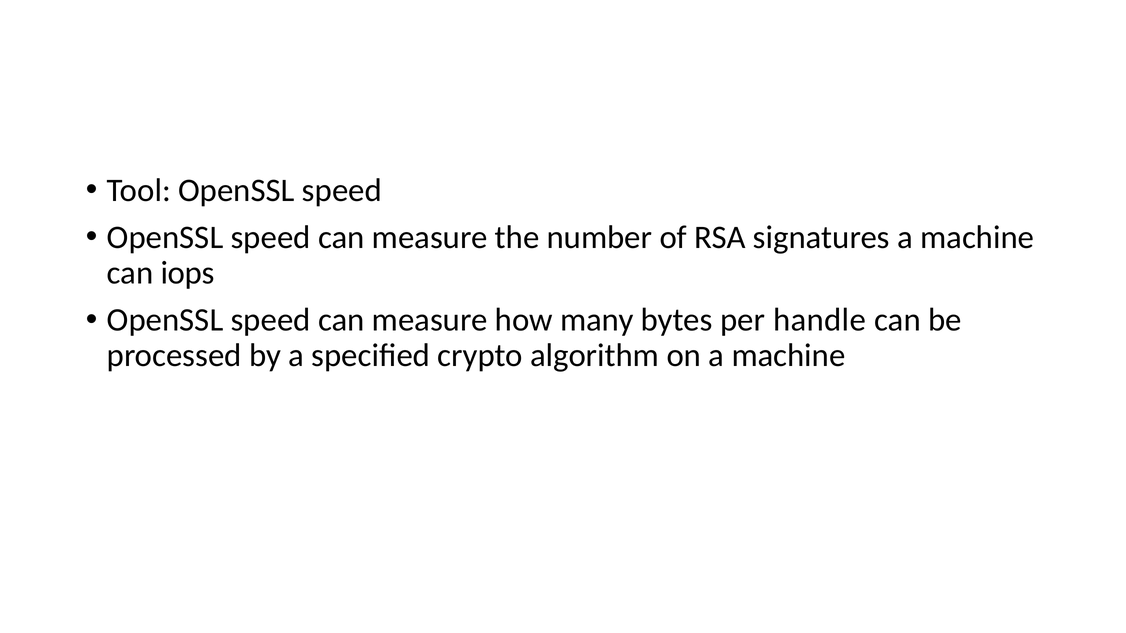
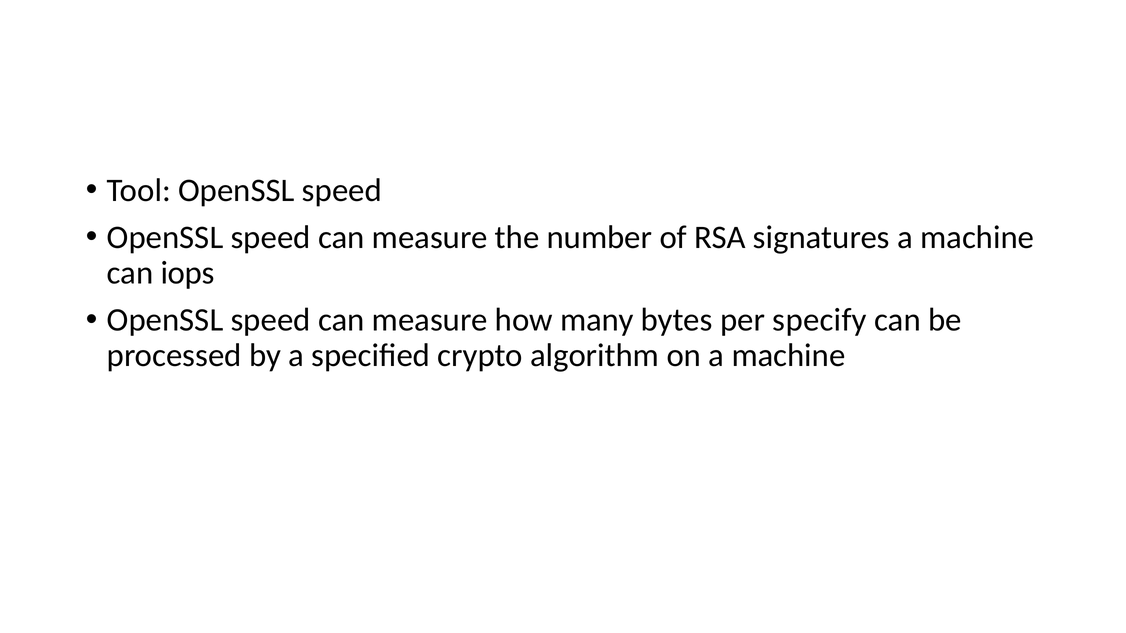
handle: handle -> specify (820, 320)
